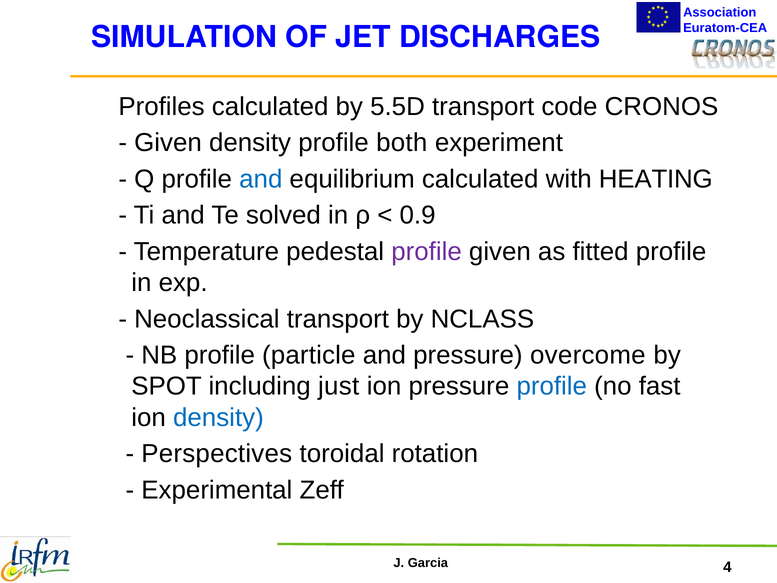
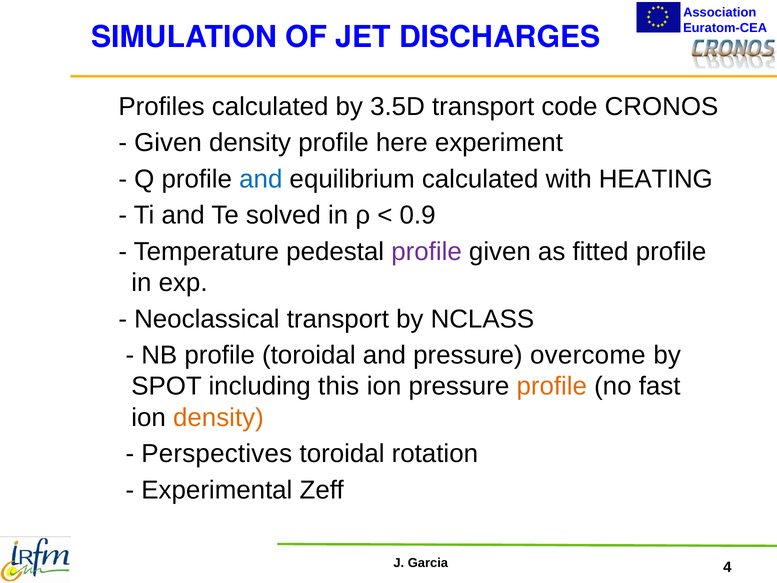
5.5D: 5.5D -> 3.5D (398, 107)
both: both -> here (402, 143)
profile particle: particle -> toroidal (309, 355)
just: just -> this (339, 386)
profile colour: blue -> orange (552, 386)
density colour: blue -> orange (218, 417)
